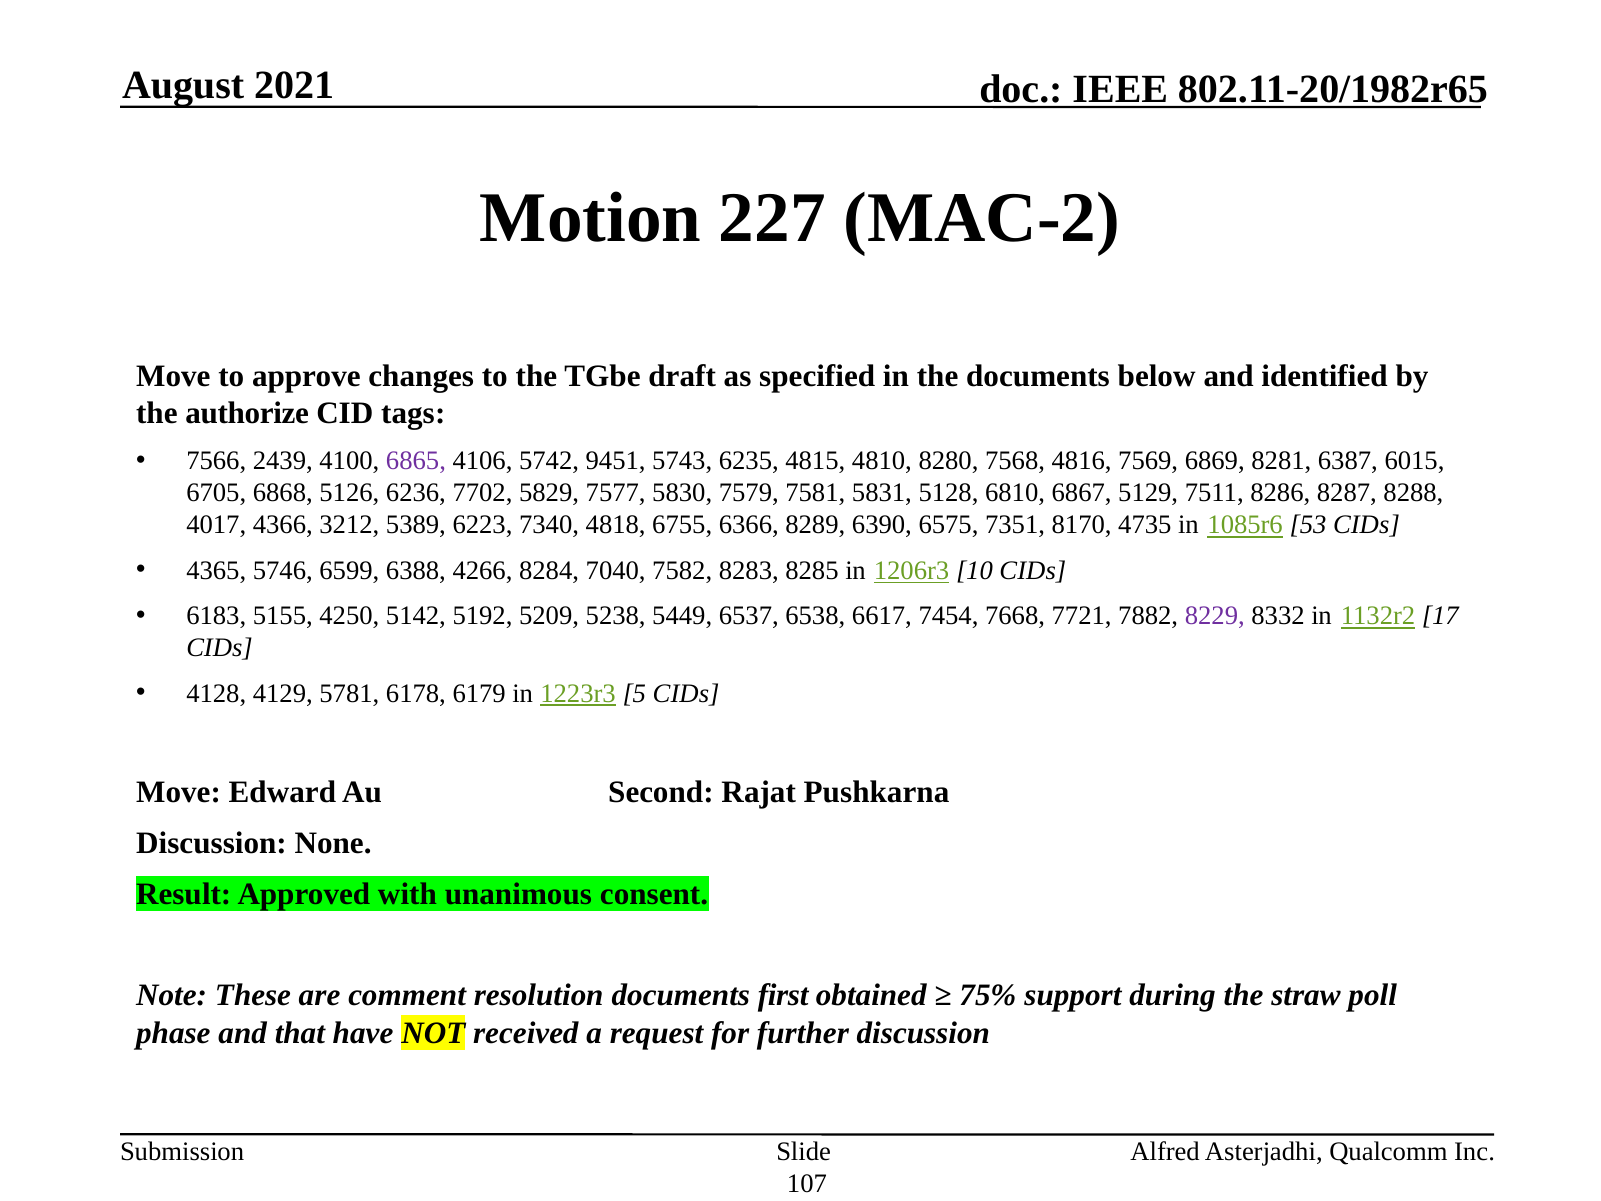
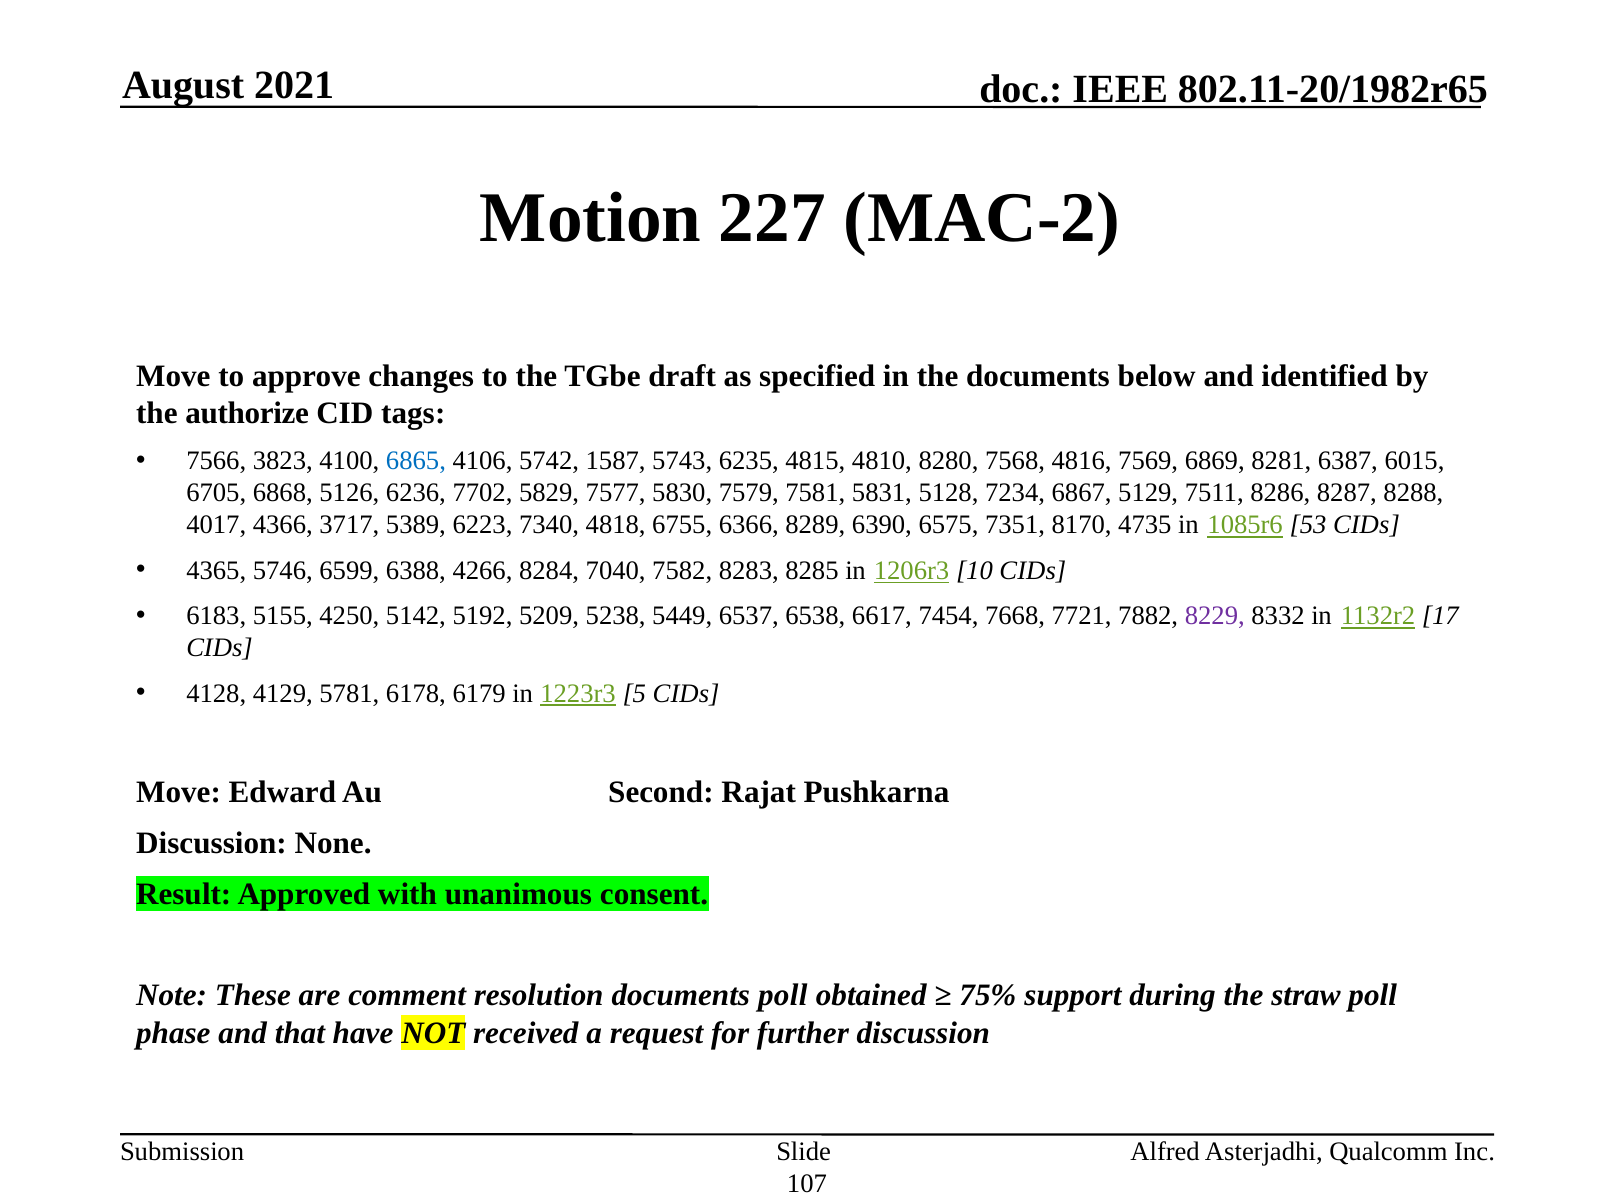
2439: 2439 -> 3823 (283, 461)
6865 colour: purple -> blue (416, 461)
9451: 9451 -> 1587 (616, 461)
6810: 6810 -> 7234 (1015, 493)
3212: 3212 -> 3717 (349, 525)
documents first: first -> poll (783, 995)
